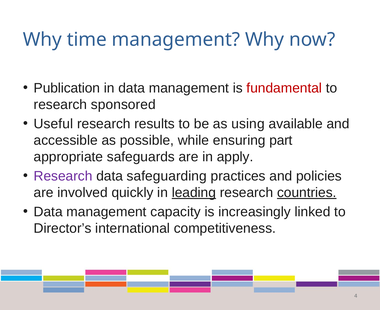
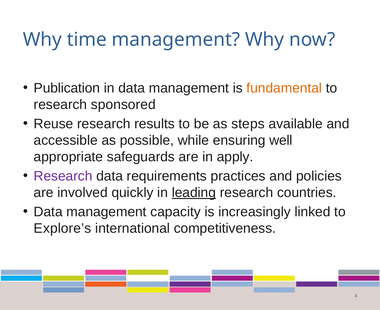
fundamental colour: red -> orange (284, 88)
Useful: Useful -> Reuse (54, 124)
using: using -> steps (248, 124)
part: part -> well (281, 140)
safeguarding: safeguarding -> requirements (167, 176)
countries underline: present -> none (307, 192)
Director’s: Director’s -> Explore’s (62, 228)
